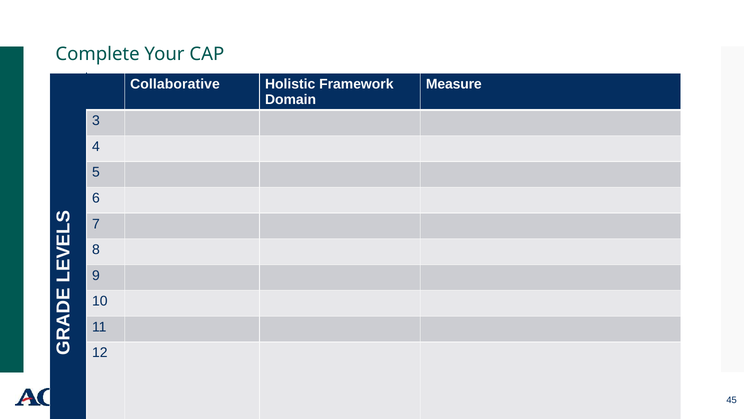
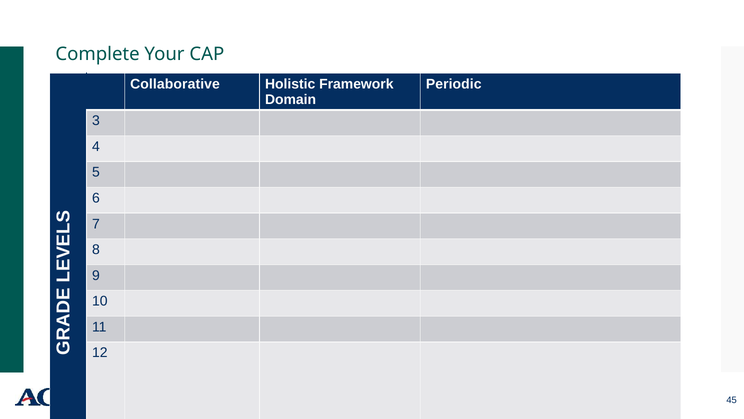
Measure: Measure -> Periodic (454, 84)
